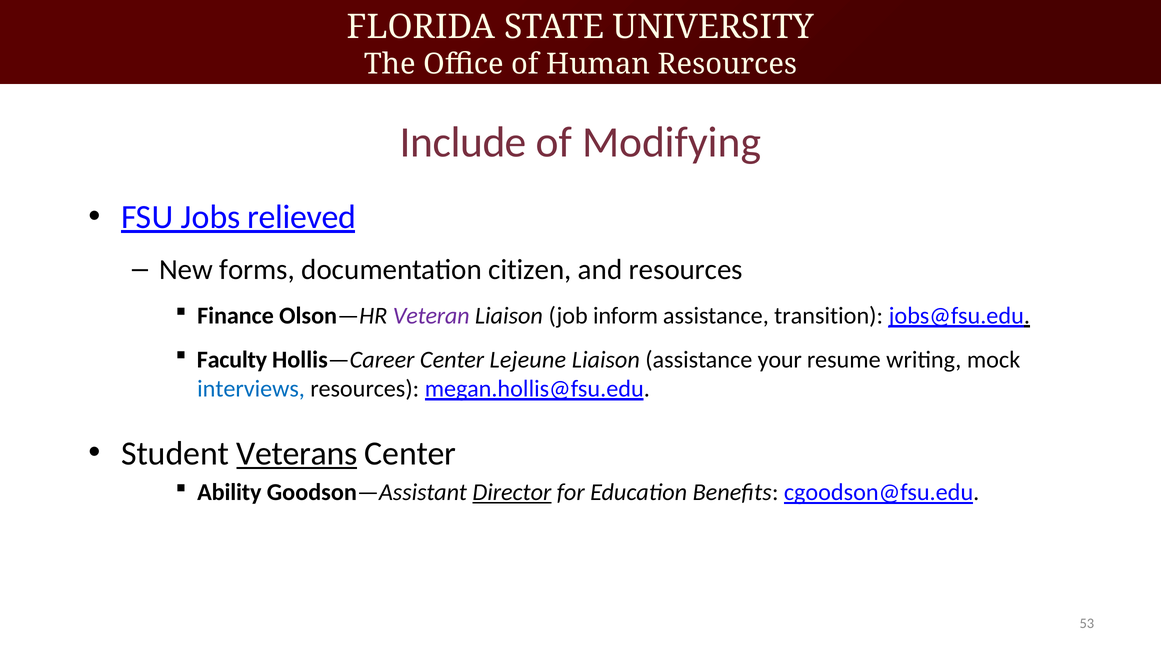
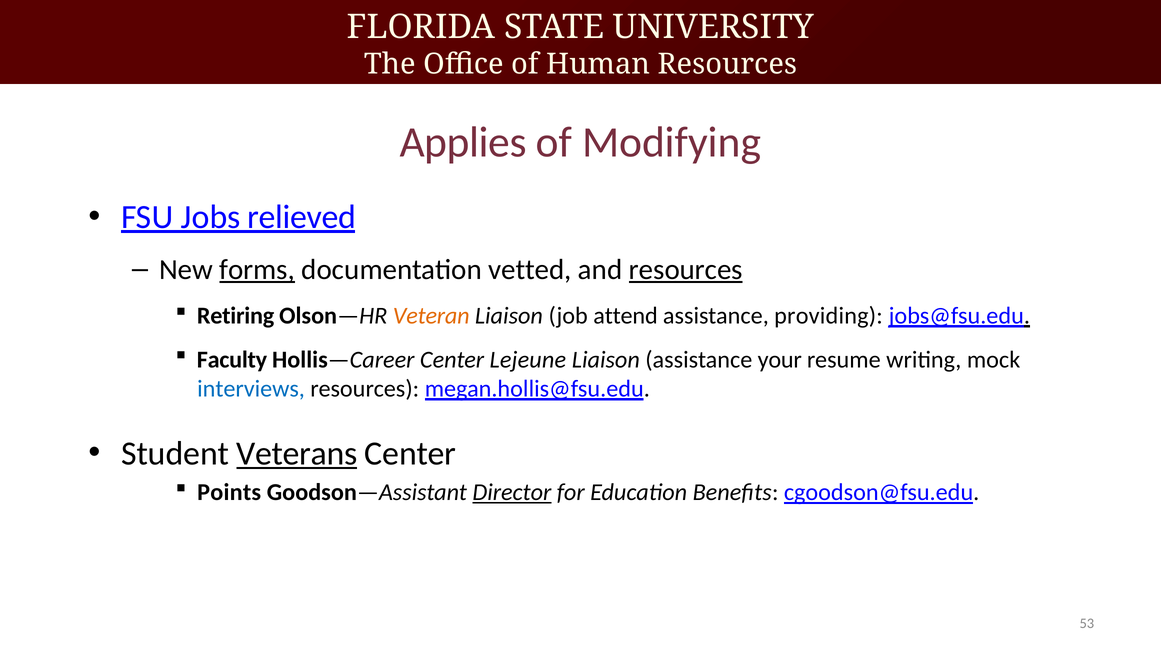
Include: Include -> Applies (463, 142)
forms underline: none -> present (257, 270)
citizen: citizen -> vetted (530, 270)
resources underline: none -> present (686, 270)
Finance: Finance -> Retiring (236, 316)
Veteran colour: purple -> orange (431, 316)
inform: inform -> attend (626, 316)
transition: transition -> providing (829, 316)
Ability: Ability -> Points (229, 493)
